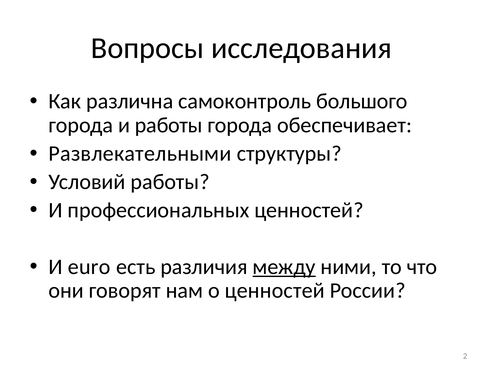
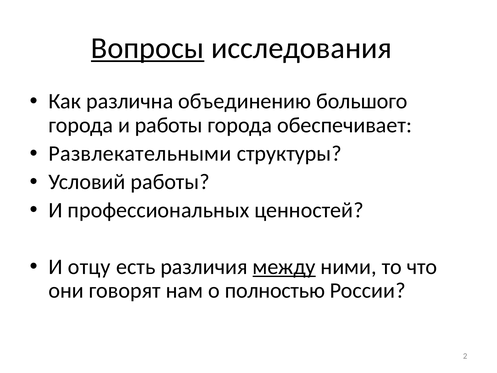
Вопросы underline: none -> present (148, 48)
самоконтроль: самоконтроль -> объединению (245, 101)
euro: euro -> отцу (89, 267)
о ценностей: ценностей -> полностью (275, 290)
